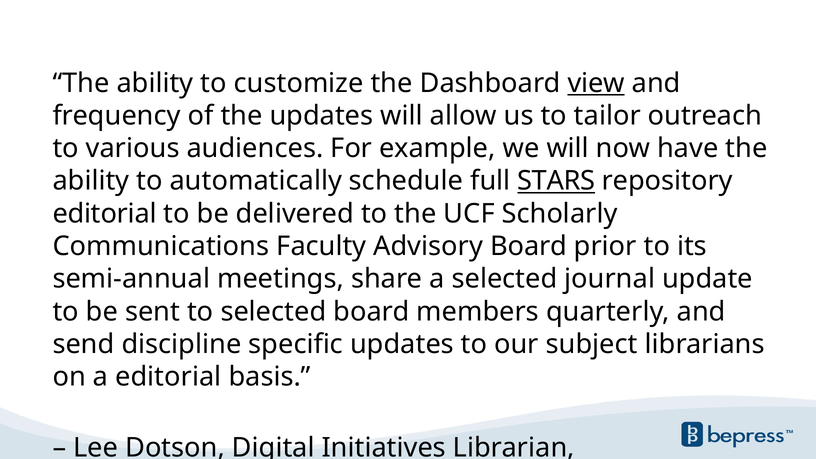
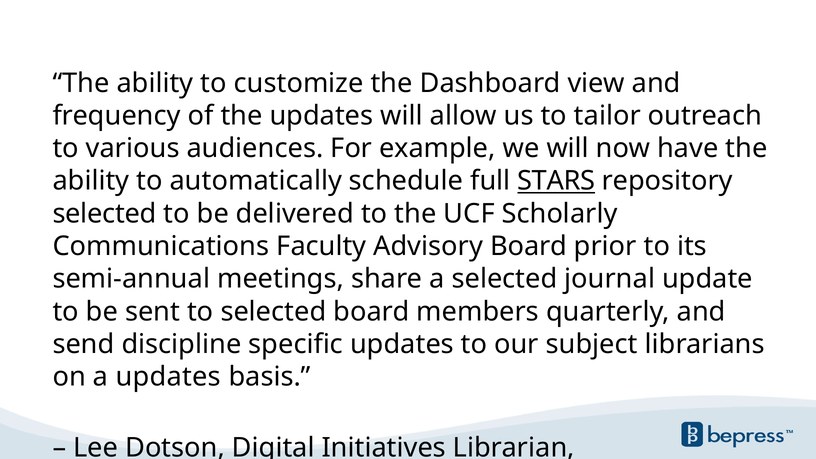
view underline: present -> none (596, 83)
editorial: editorial -> selected (105, 214)
a editorial: editorial -> updates (168, 377)
